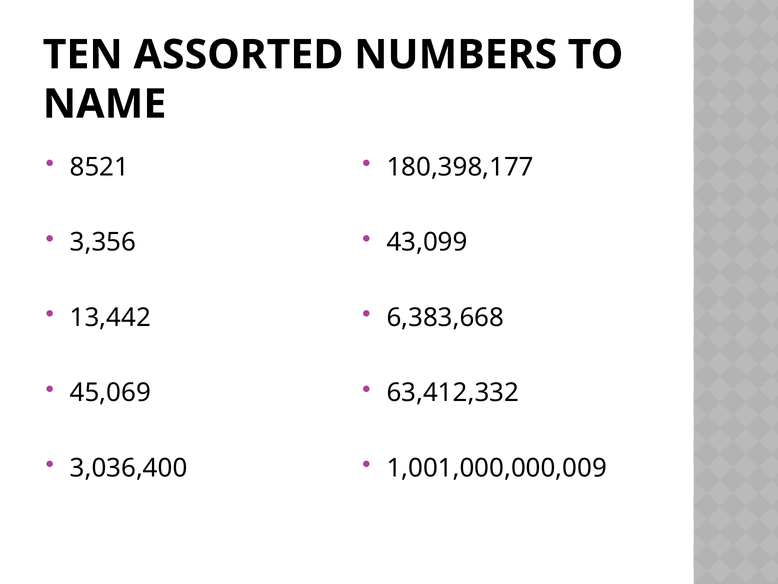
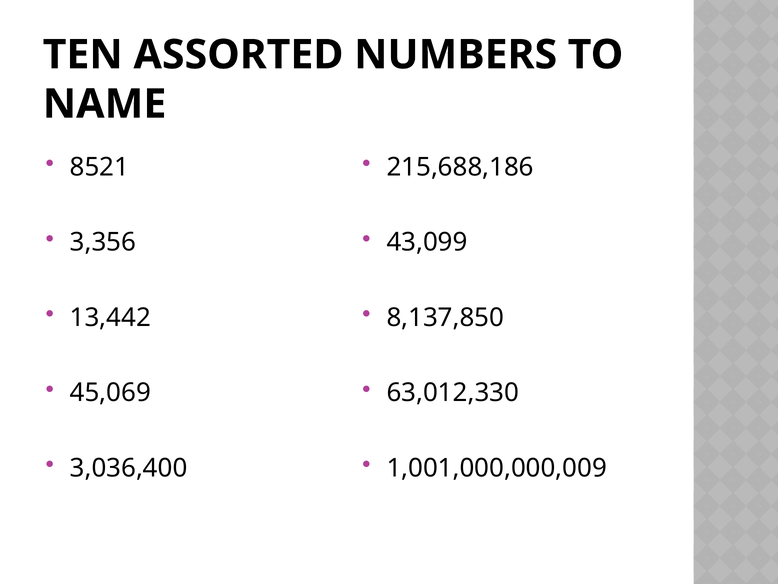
180,398,177: 180,398,177 -> 215,688,186 (460, 167)
6,383,668: 6,383,668 -> 8,137,850 (445, 317)
63,412,332: 63,412,332 -> 63,012,330 (453, 393)
